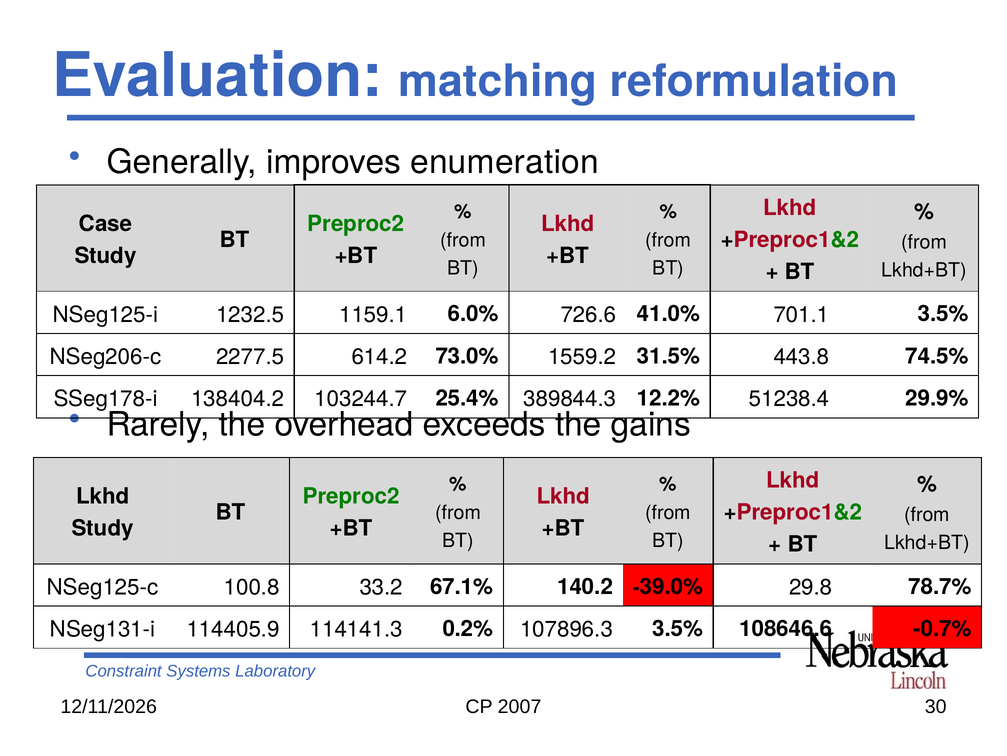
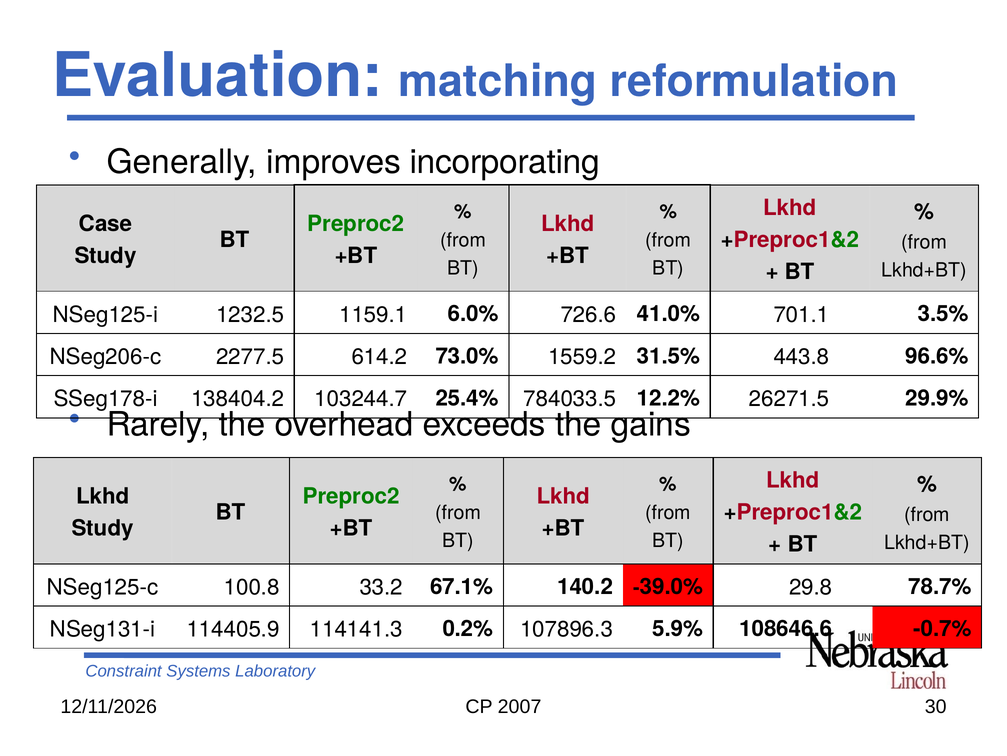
enumeration: enumeration -> incorporating (505, 162)
74.5%: 74.5% -> 96.6% (937, 356)
389844.3: 389844.3 -> 784033.5 (570, 399)
51238.4: 51238.4 -> 26271.5 (789, 399)
107896.3 3.5%: 3.5% -> 5.9% (678, 628)
